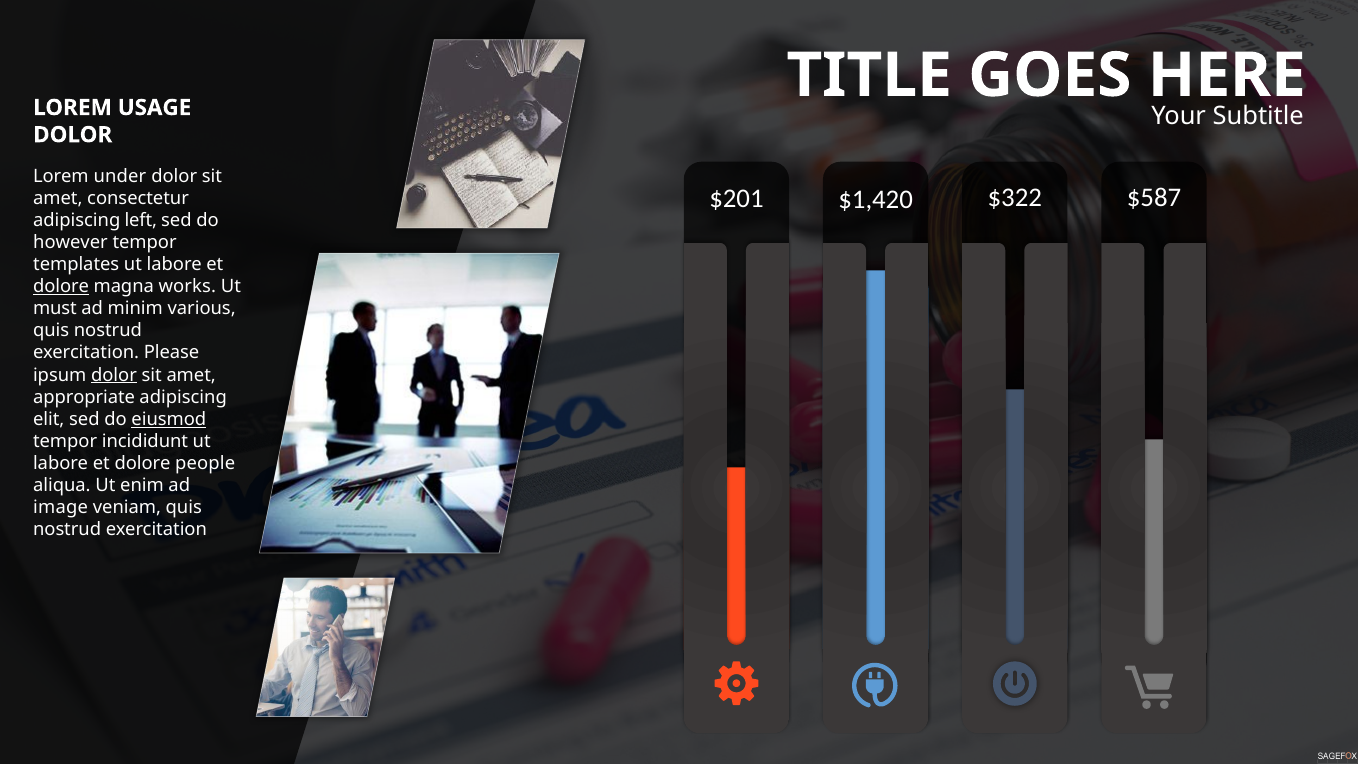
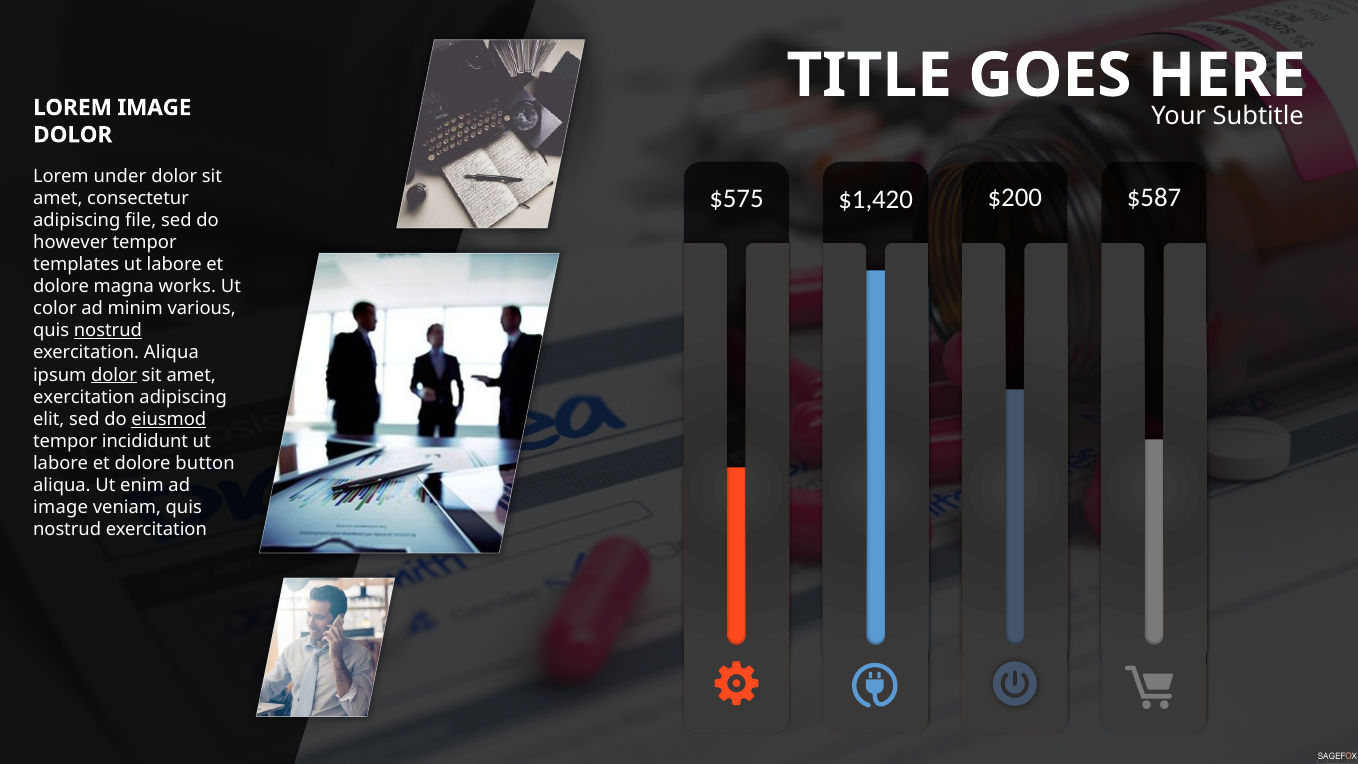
LOREM USAGE: USAGE -> IMAGE (154, 108)
$201: $201 -> $575 (736, 198)
$322: $322 -> $200 (1015, 198)
left: left -> file (141, 220)
dolore underline: present -> none (61, 287)
must: must -> color (55, 309)
nostrud underline: none -> present (108, 331)
exercitation Please: Please -> Aliqua (171, 353)
appropriate: appropriate -> exercitation (84, 397)
people: people -> button (205, 463)
